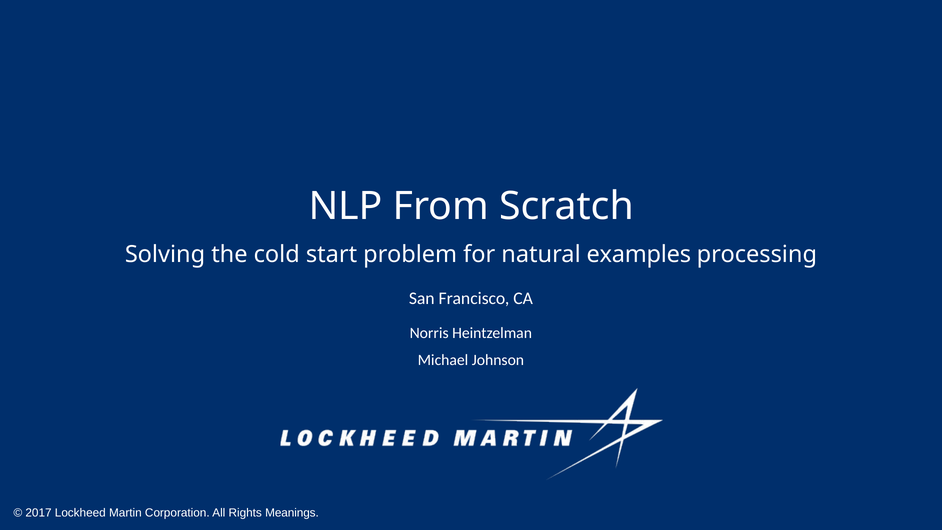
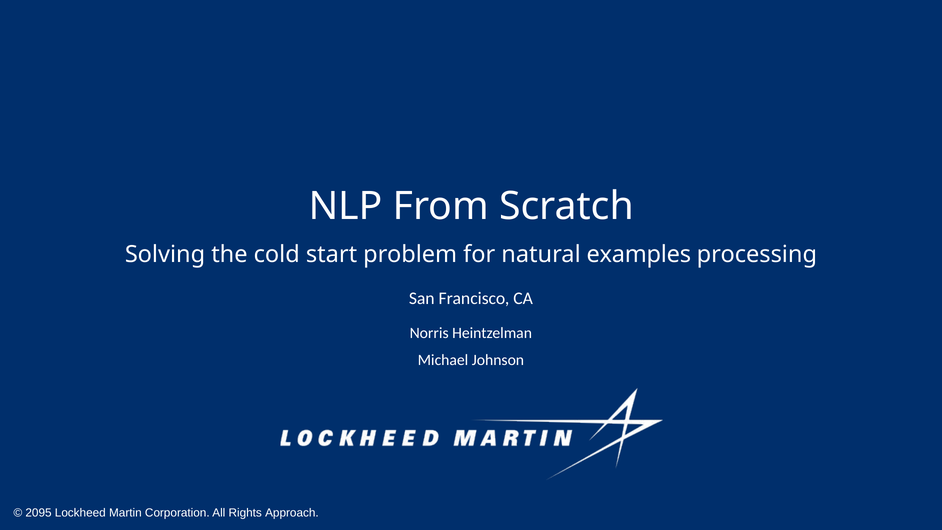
2017: 2017 -> 2095 (39, 513)
Meanings: Meanings -> Approach (292, 513)
